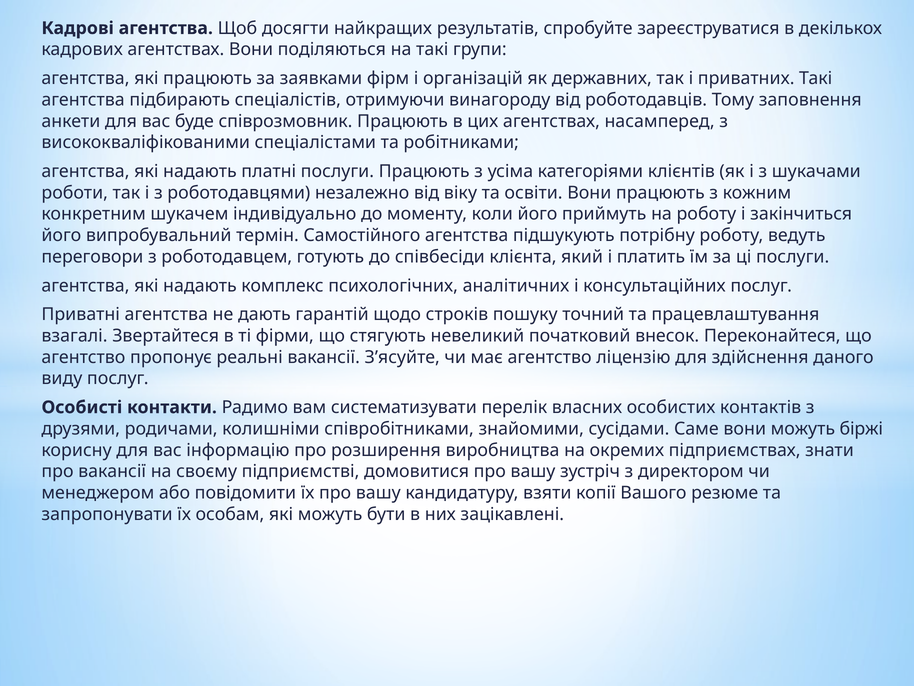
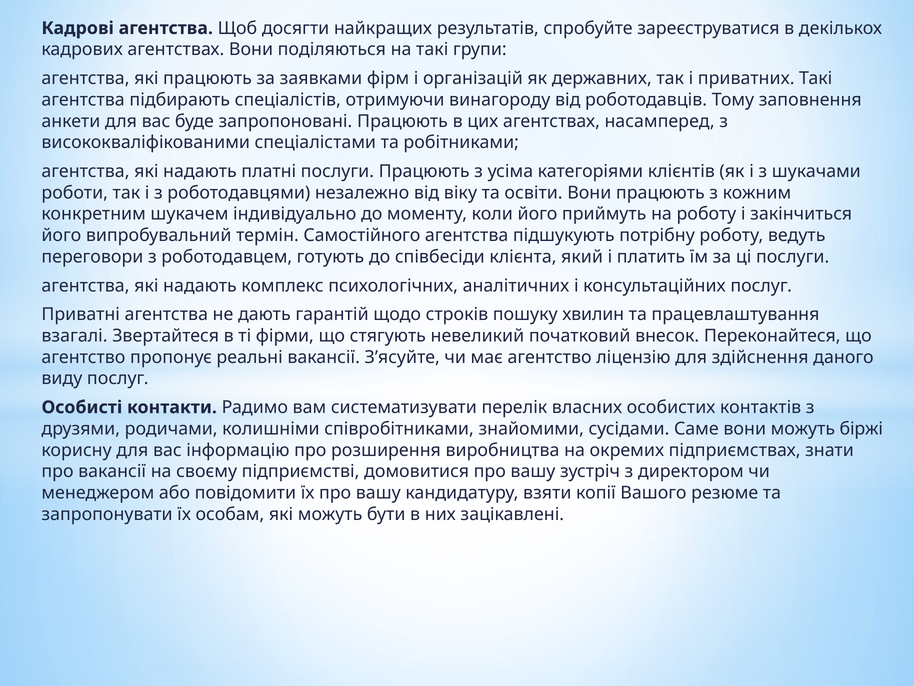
співрозмовник: співрозмовник -> запропоновані (285, 121)
точний: точний -> хвилин (593, 314)
